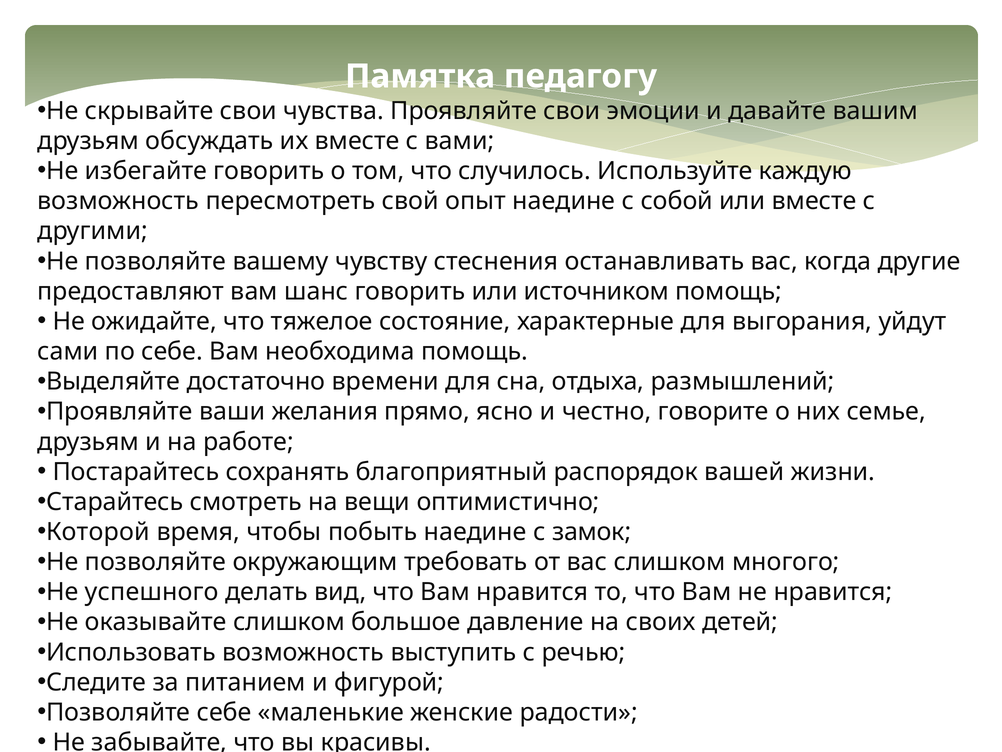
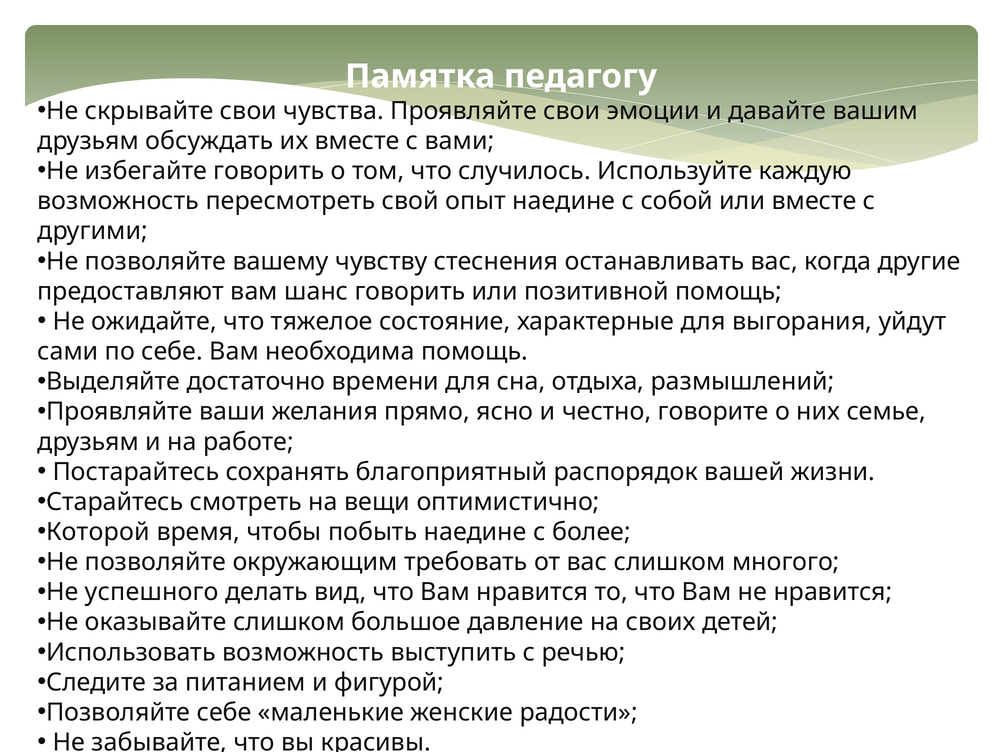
источником: источником -> позитивной (596, 291)
замок: замок -> более (592, 532)
